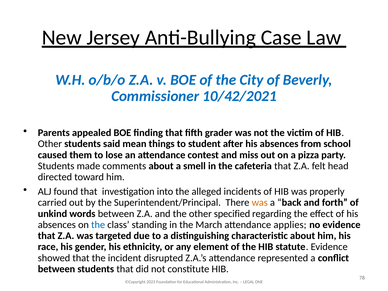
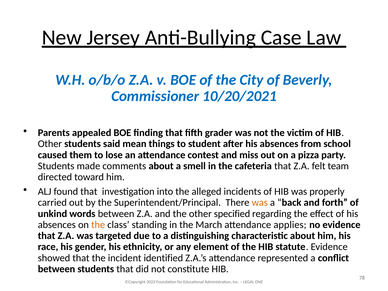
10/42/2021: 10/42/2021 -> 10/20/2021 (240, 96)
head: head -> team (338, 166)
the colour: blue -> orange (98, 225)
disrupted: disrupted -> identified (163, 258)
